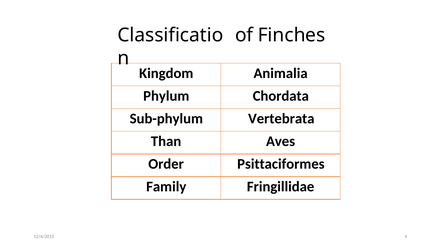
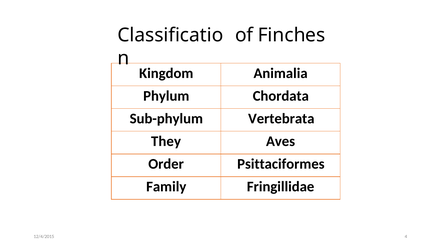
Than: Than -> They (166, 141)
